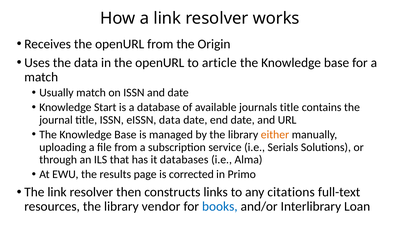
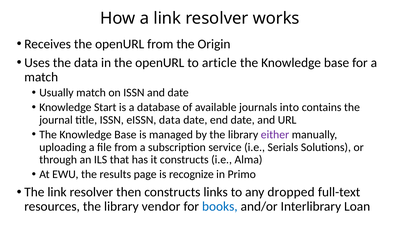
journals title: title -> into (289, 107)
either colour: orange -> purple (275, 135)
it databases: databases -> constructs (184, 160)
corrected: corrected -> recognize (191, 174)
citations: citations -> dropped (291, 192)
